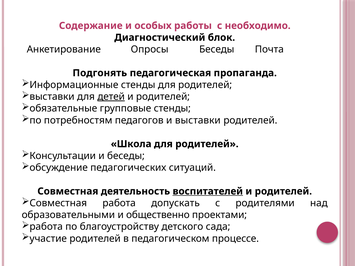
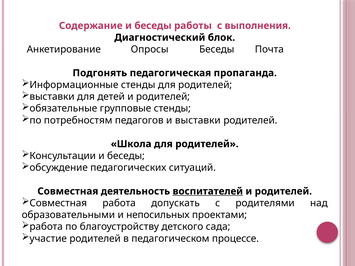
Содержание и особых: особых -> беседы (153, 26)
необходимо: необходимо -> выполнения (258, 26)
детей underline: present -> none (111, 97)
общественно: общественно -> непосильных (158, 215)
